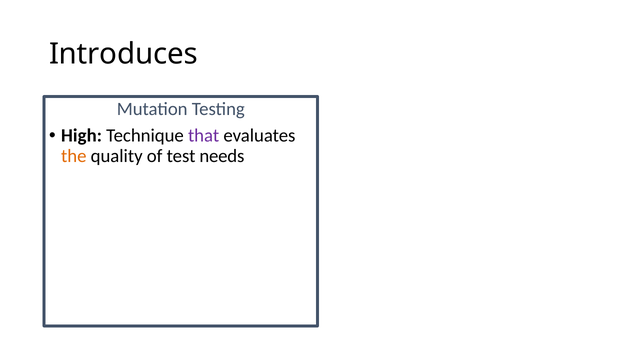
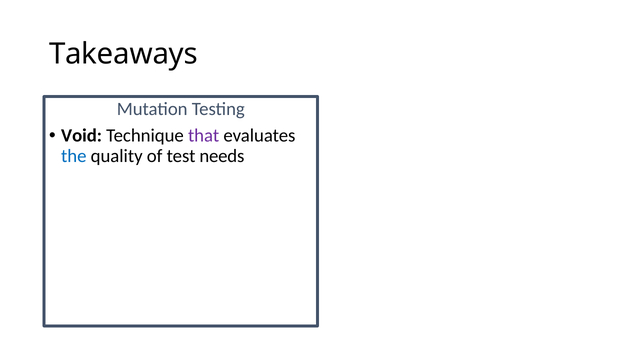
Introduces: Introduces -> Takeaways (123, 54)
High: High -> Void (82, 136)
the colour: orange -> blue (74, 156)
